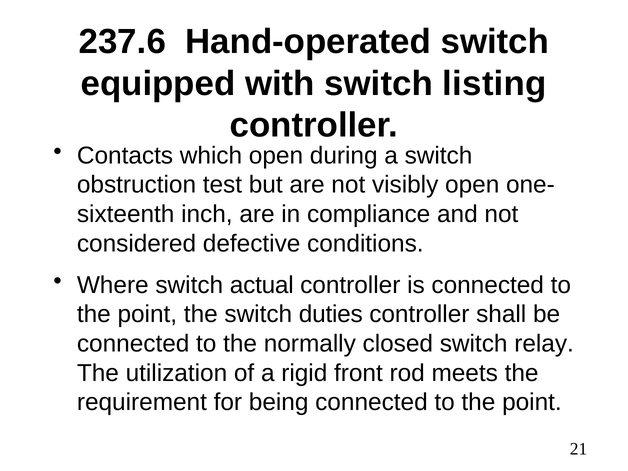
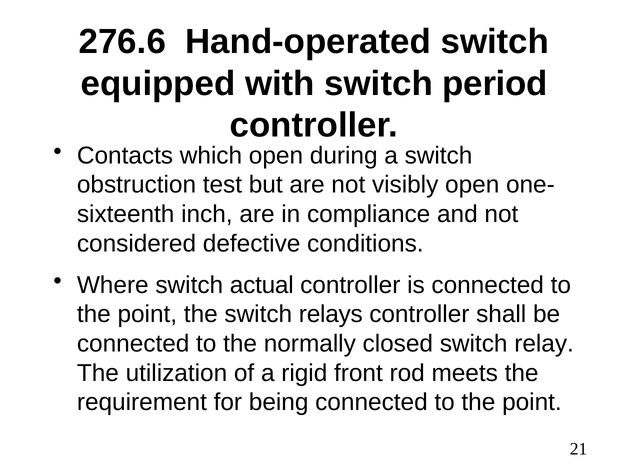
237.6: 237.6 -> 276.6 (122, 42)
listing: listing -> period (495, 84)
duties: duties -> relays (331, 314)
